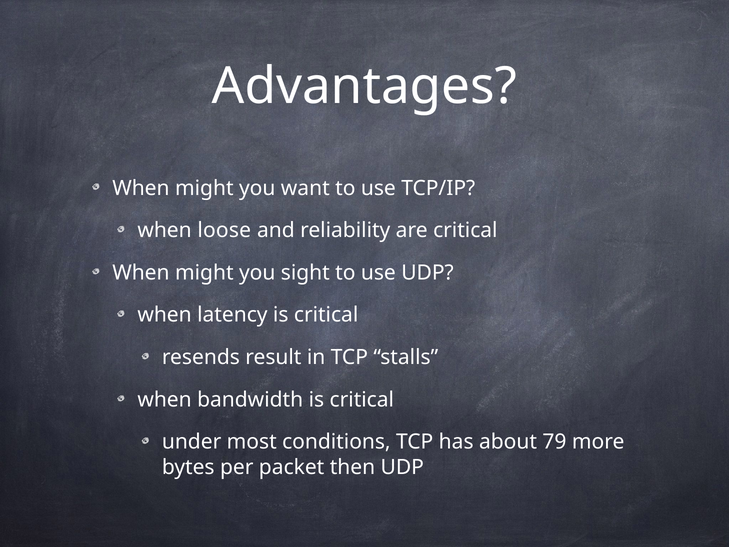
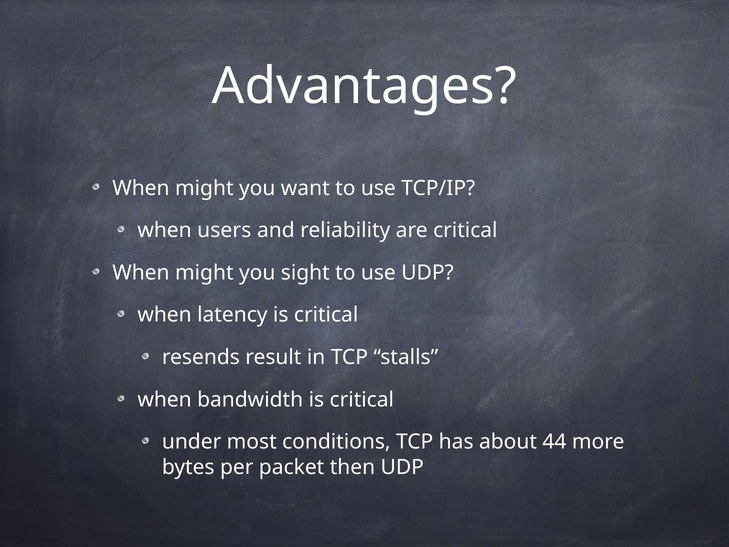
loose: loose -> users (224, 230)
79: 79 -> 44 (554, 442)
